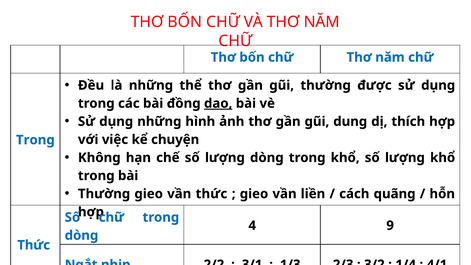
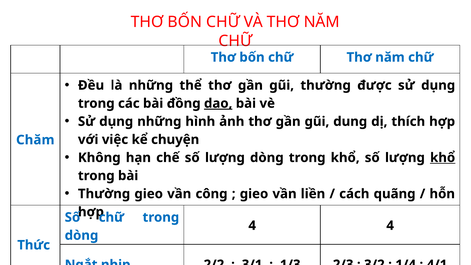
Trong: Trong -> Chăm (35, 140)
khổ underline: none -> present (443, 158)
vần thức: thức -> công (212, 194)
4 9: 9 -> 4 (390, 225)
